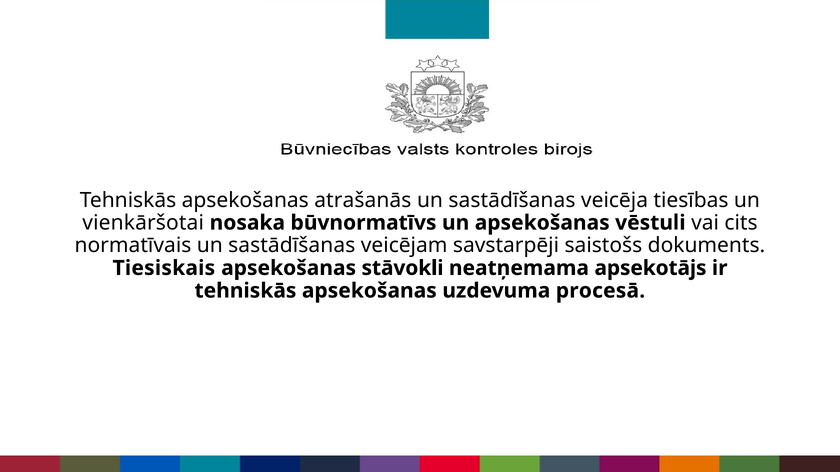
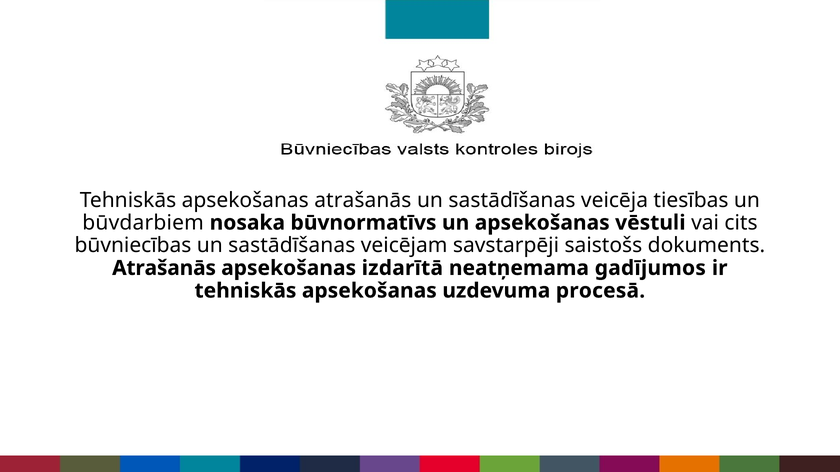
vienkāršotai: vienkāršotai -> būvdarbiem (143, 223)
normatīvais: normatīvais -> būvniecības (133, 246)
Tiesiskais: Tiesiskais -> Atrašanās (164, 268)
stāvokli: stāvokli -> izdarītā (402, 268)
apsekotājs: apsekotājs -> gadījumos (650, 268)
